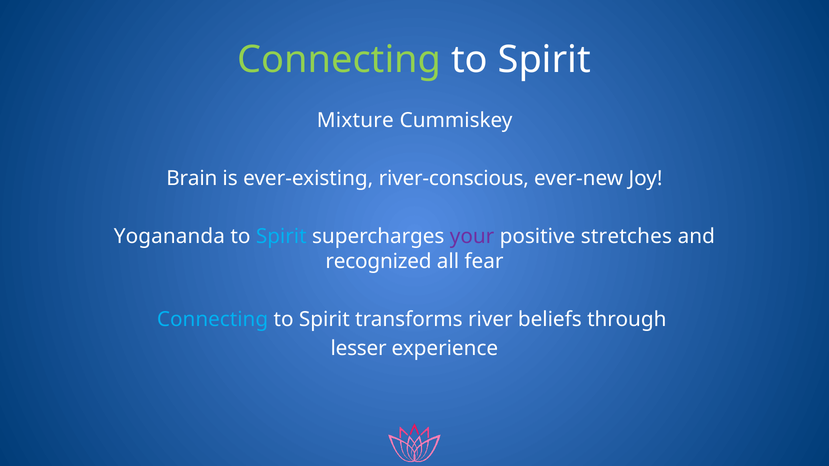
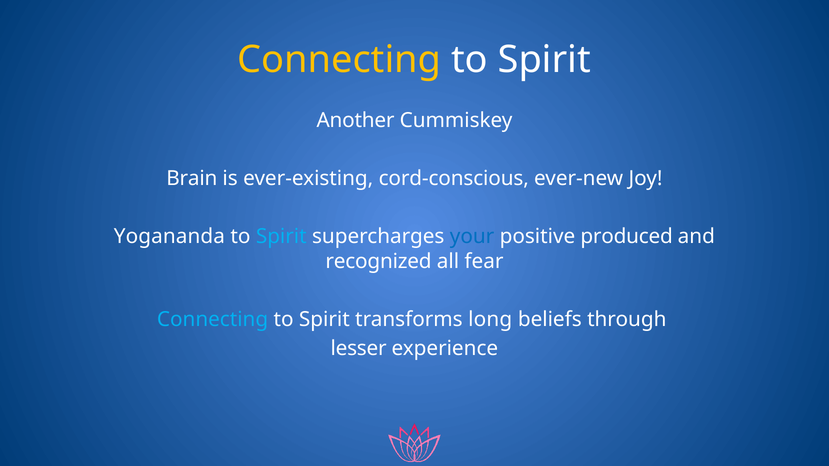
Connecting colour: light green -> yellow (339, 60)
Mixture: Mixture -> Another (355, 121)
river-conscious: river-conscious -> cord-conscious (454, 179)
your colour: purple -> blue (472, 237)
stretches: stretches -> produced (627, 237)
river: river -> long (490, 320)
